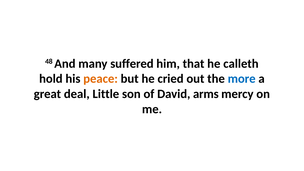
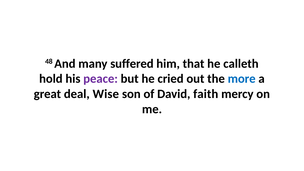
peace colour: orange -> purple (101, 79)
Little: Little -> Wise (106, 94)
arms: arms -> faith (206, 94)
